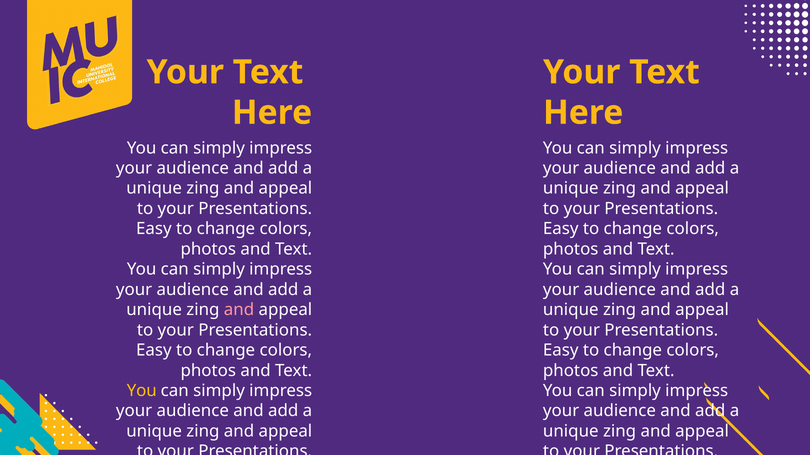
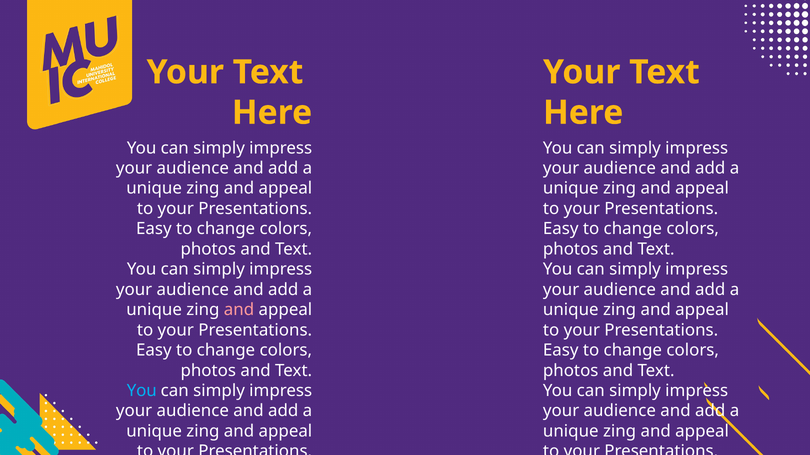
You colour: yellow -> light blue (142, 391)
